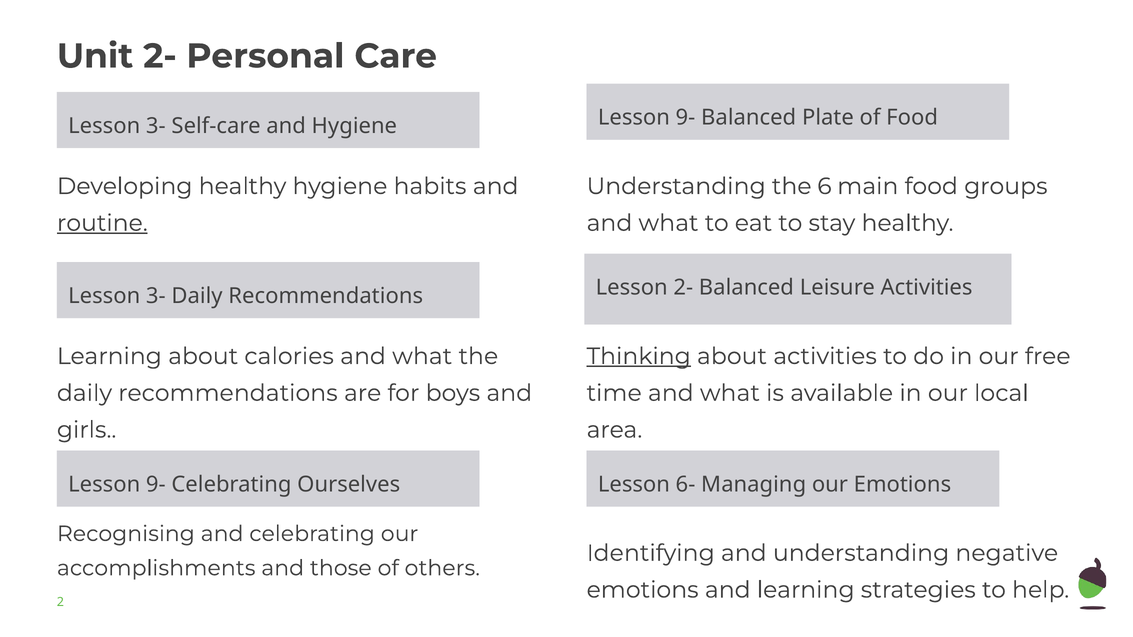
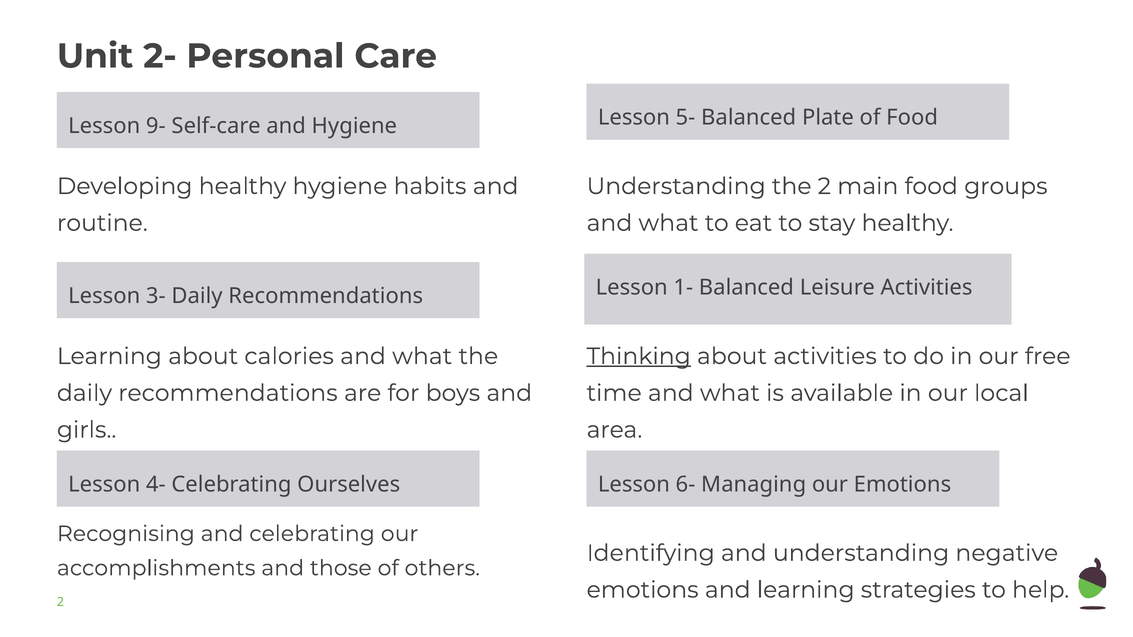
9-: 9- -> 5- (685, 118)
3-: 3- -> 9- (156, 126)
the 6: 6 -> 2 (824, 186)
routine underline: present -> none (102, 223)
2-: 2- -> 1- (683, 288)
9-: 9- -> 4- (156, 485)
